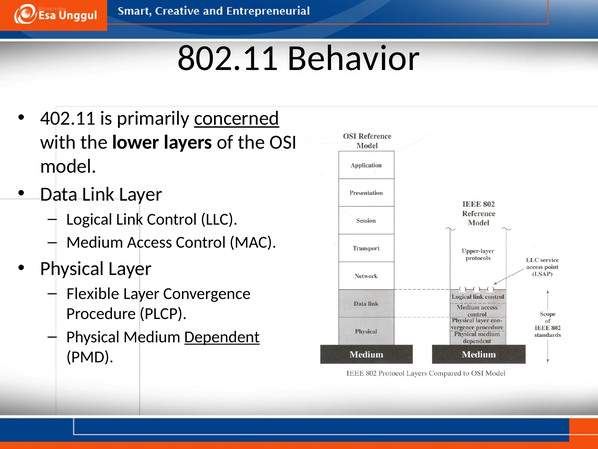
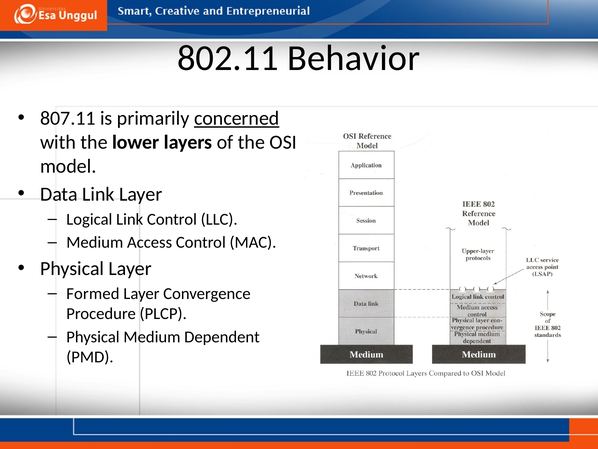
402.11: 402.11 -> 807.11 (68, 118)
Flexible: Flexible -> Formed (93, 293)
Dependent underline: present -> none (222, 337)
